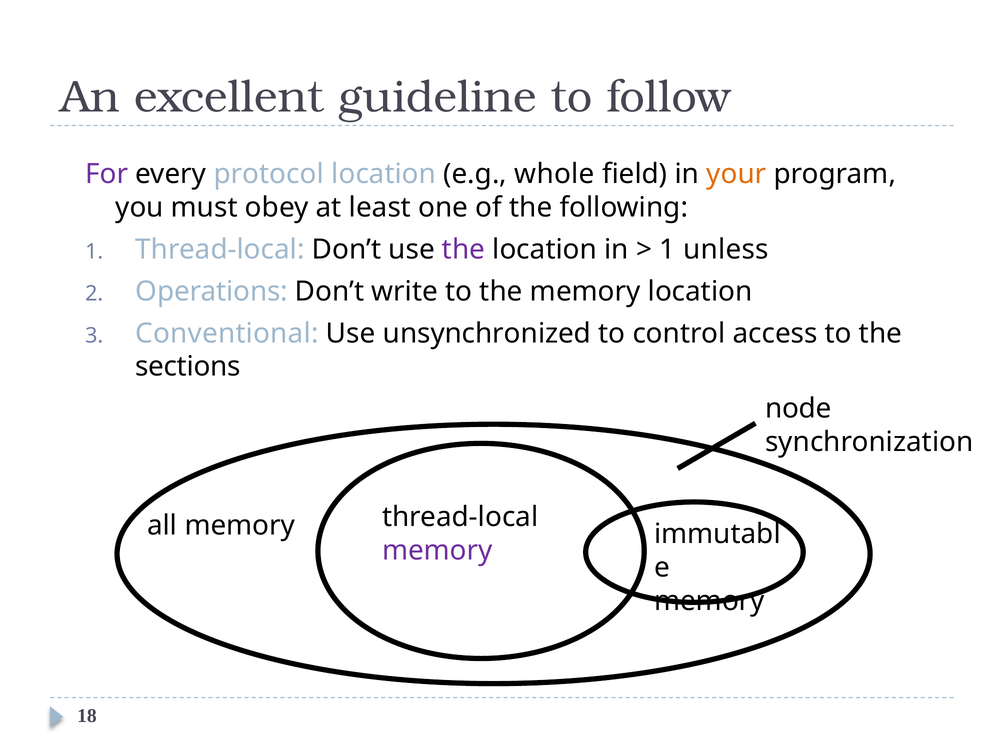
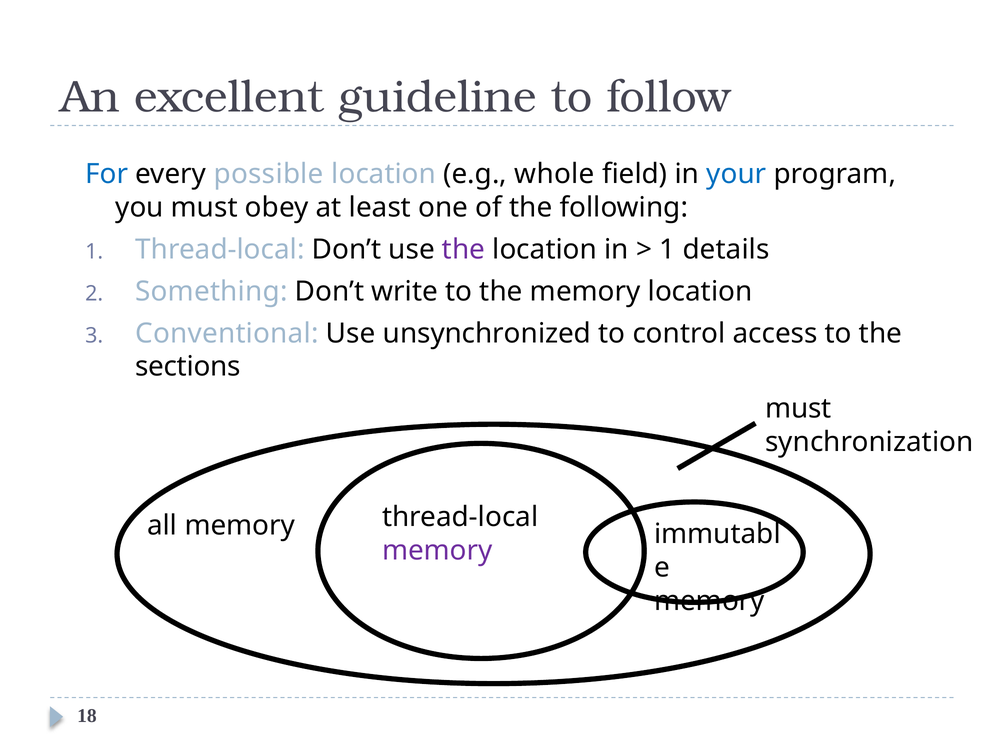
For colour: purple -> blue (107, 174)
protocol: protocol -> possible (269, 174)
your colour: orange -> blue (736, 174)
unless: unless -> details (726, 250)
Operations: Operations -> Something (211, 291)
node: node -> must (798, 408)
